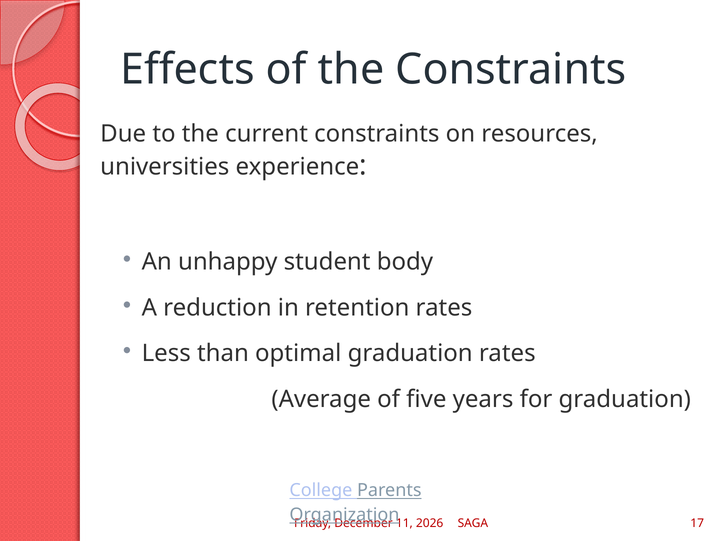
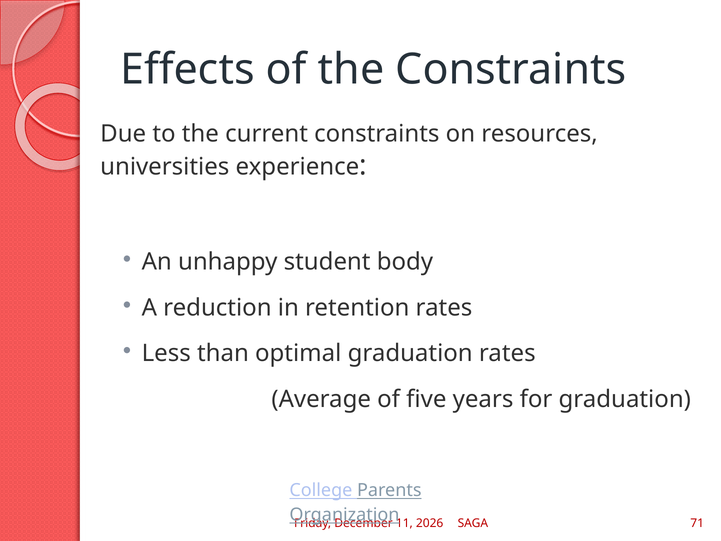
17: 17 -> 71 (697, 523)
